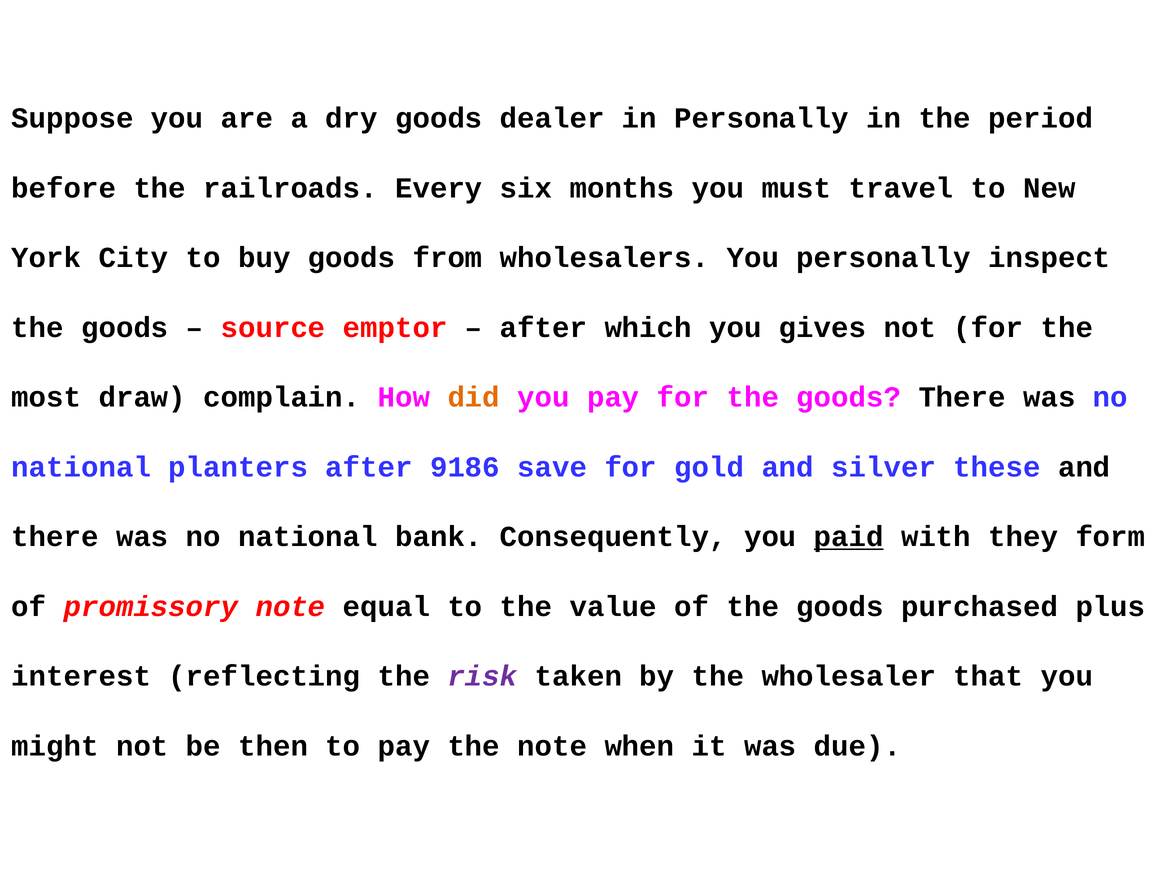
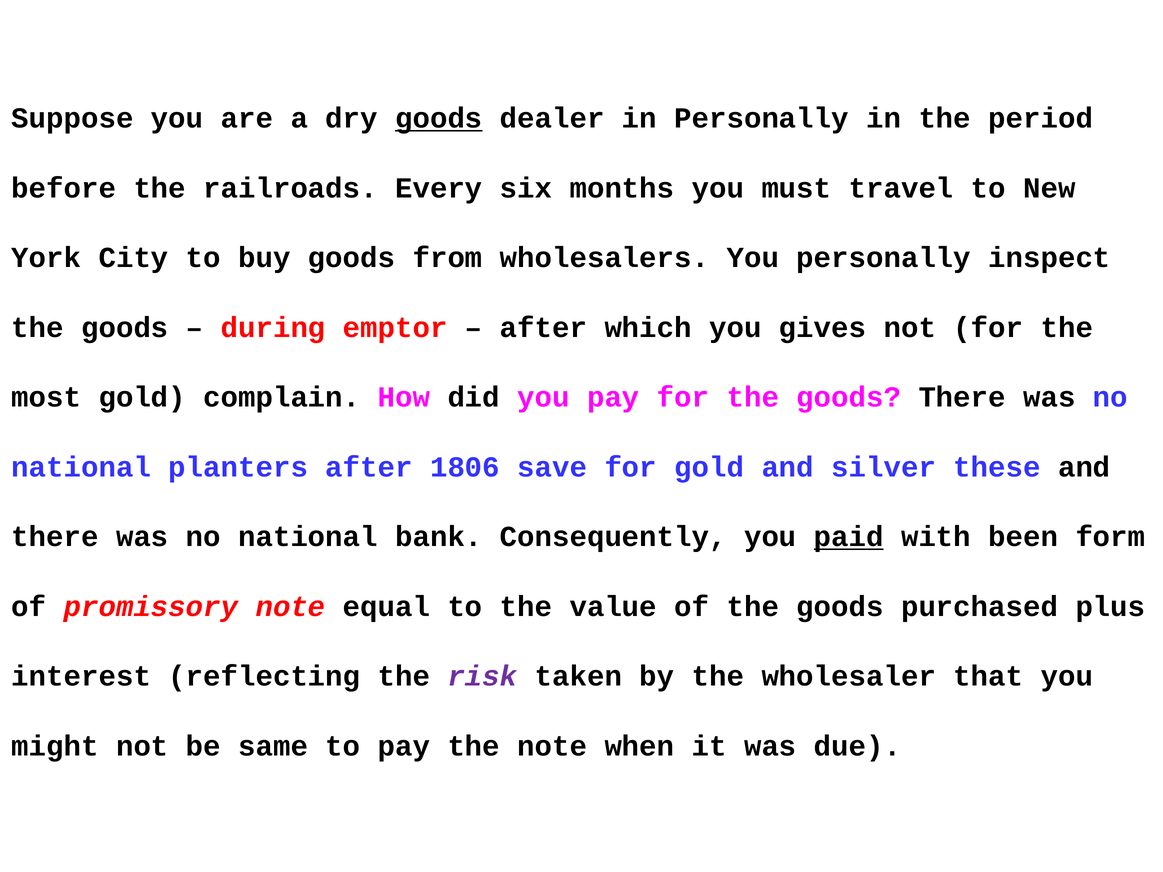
goods underline: none -> present (439, 118)
source: source -> during (273, 328)
most draw: draw -> gold (142, 397)
did colour: orange -> black (474, 397)
9186: 9186 -> 1806 (465, 467)
they: they -> been (1023, 537)
then: then -> same (273, 746)
